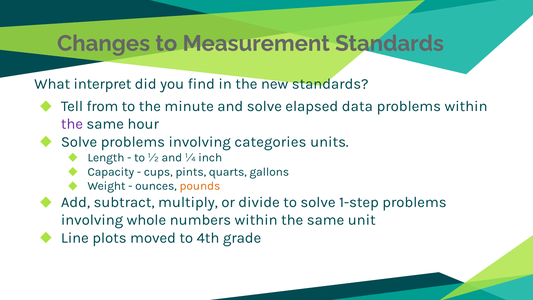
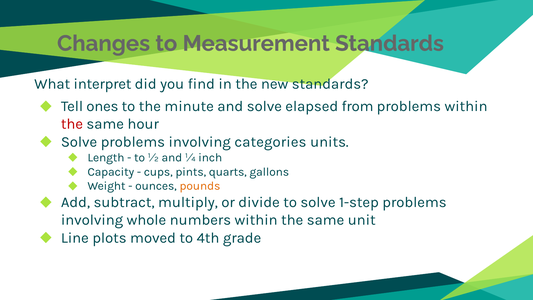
from: from -> ones (102, 106)
data: data -> from (357, 106)
the colour: purple -> red (72, 124)
